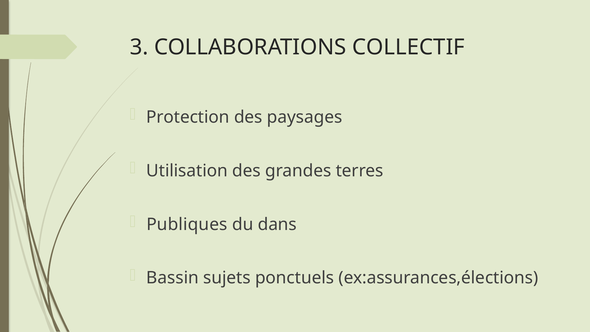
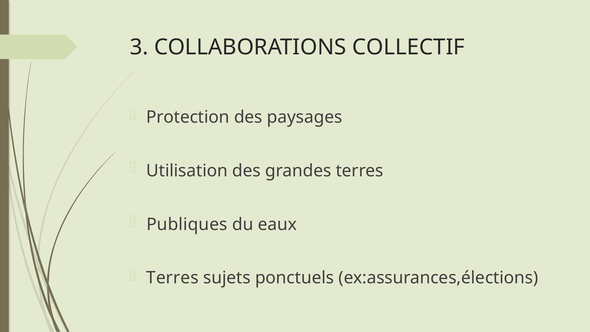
dans: dans -> eaux (277, 224)
Bassin: Bassin -> Terres (172, 278)
